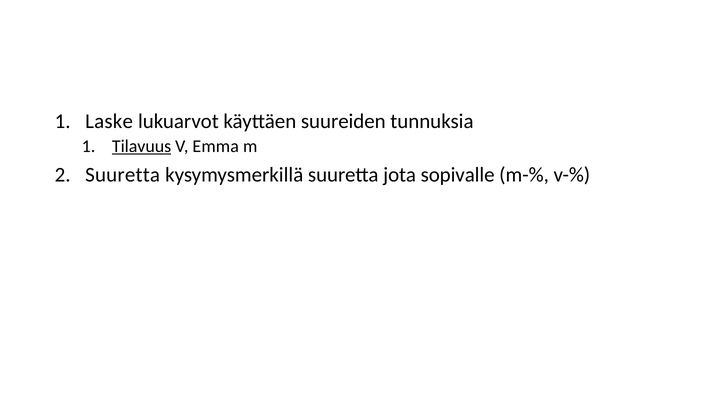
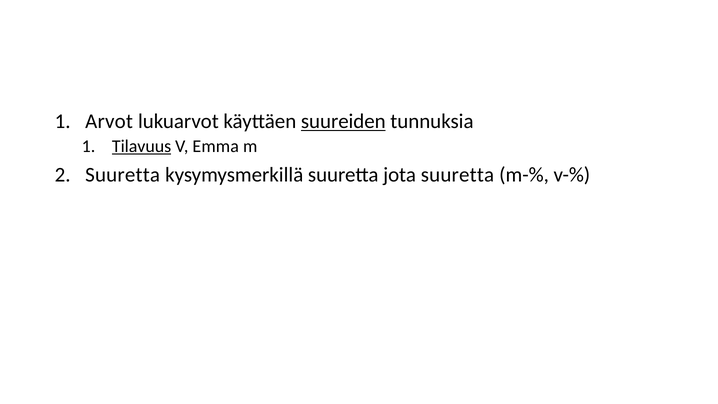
Laske: Laske -> Arvot (109, 121)
suureiden underline: none -> present (343, 121)
jota sopivalle: sopivalle -> suuretta (457, 175)
